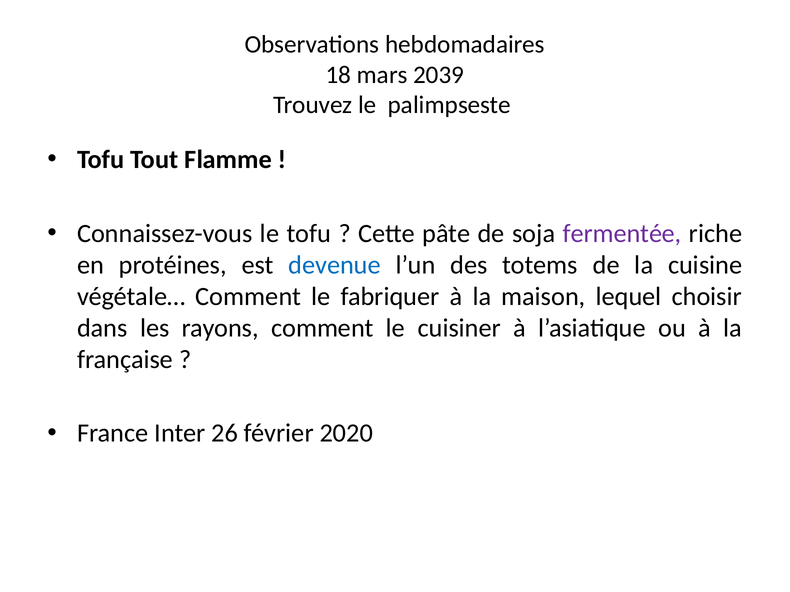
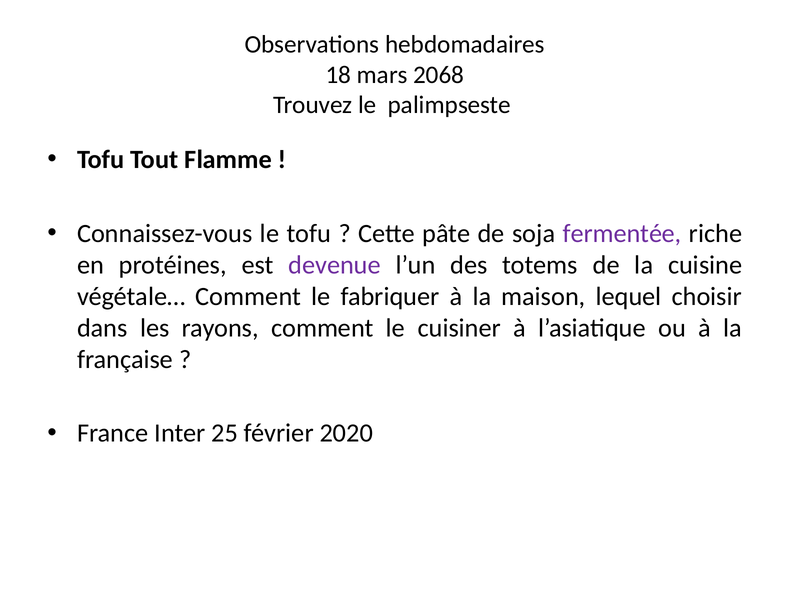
2039: 2039 -> 2068 (439, 75)
devenue colour: blue -> purple (335, 265)
26: 26 -> 25 (225, 434)
